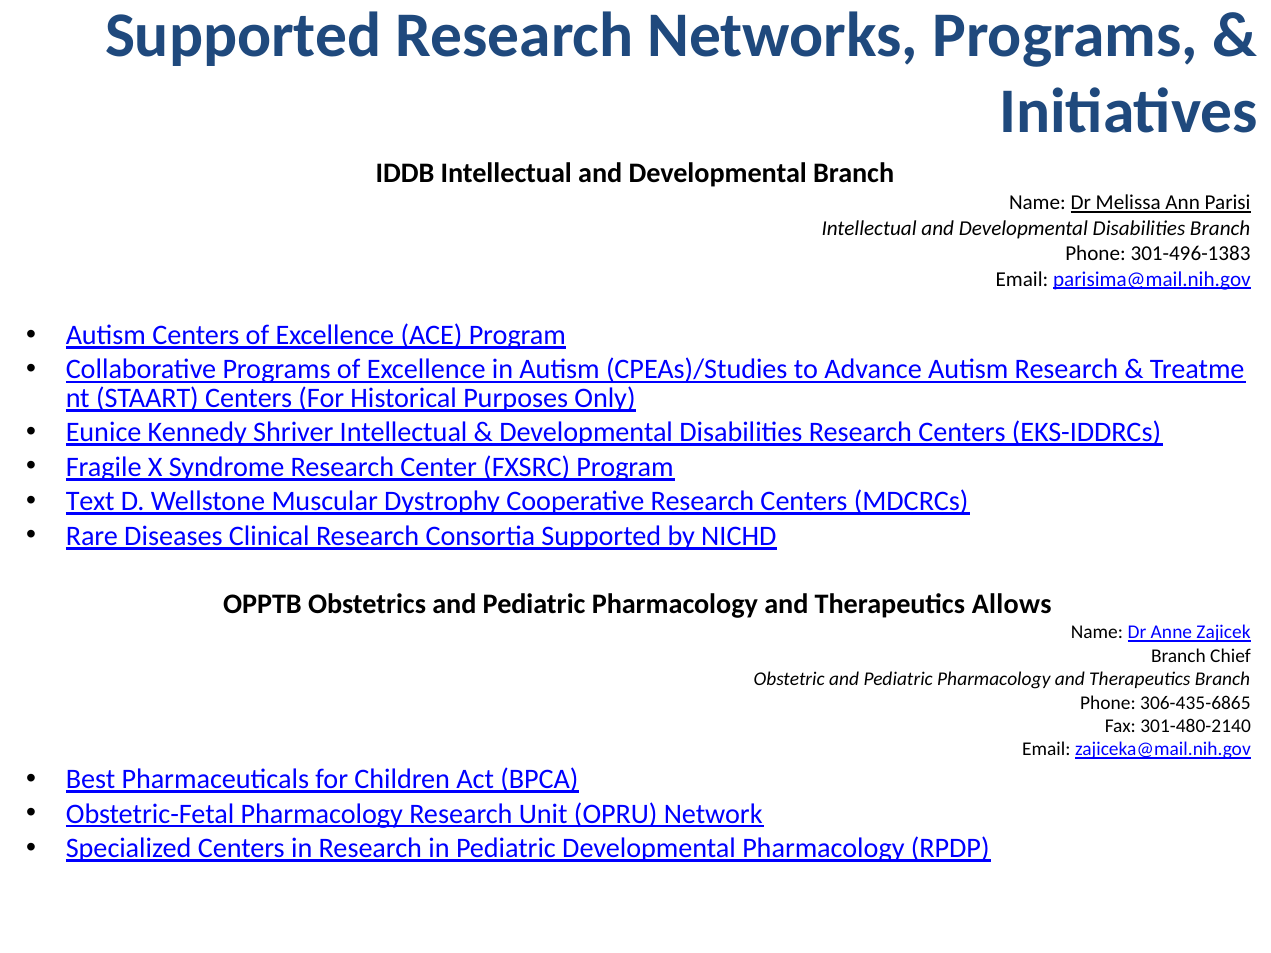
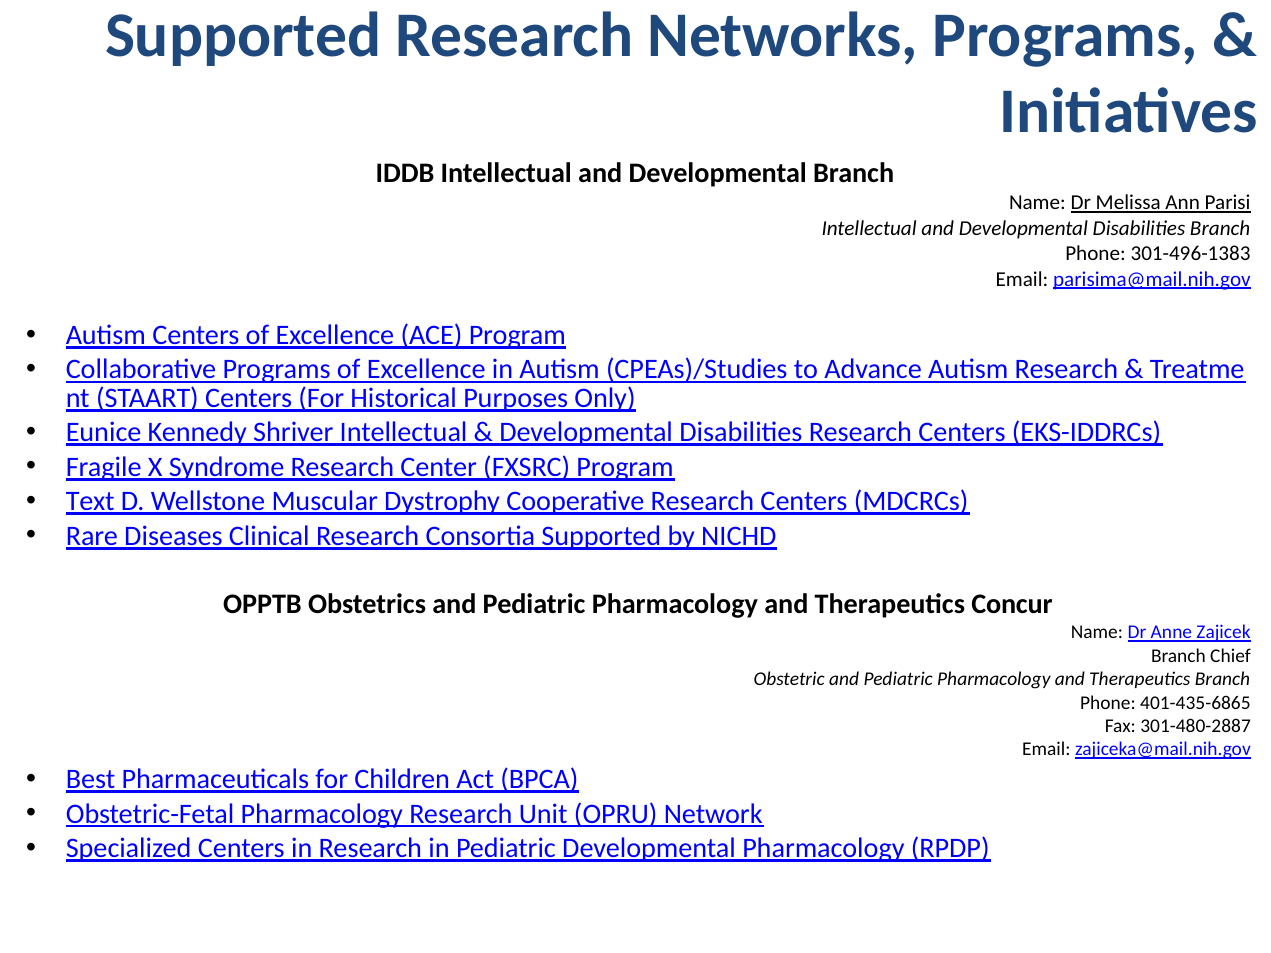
Allows: Allows -> Concur (1012, 604)
306-435-6865: 306-435-6865 -> 401-435-6865 (1195, 703)
301-480-2140: 301-480-2140 -> 301-480-2887 (1196, 726)
